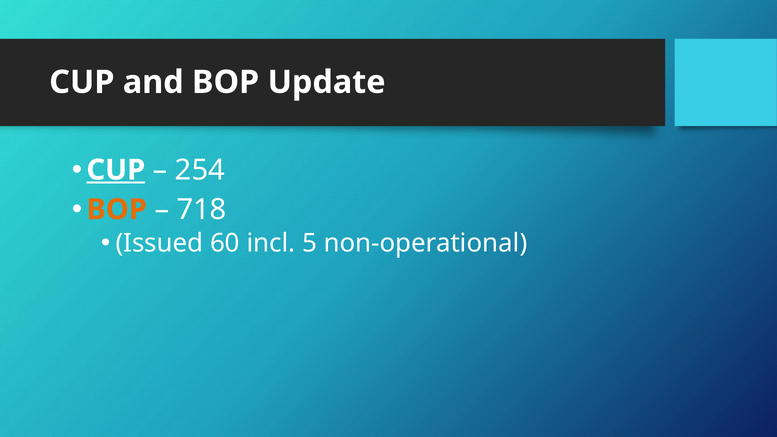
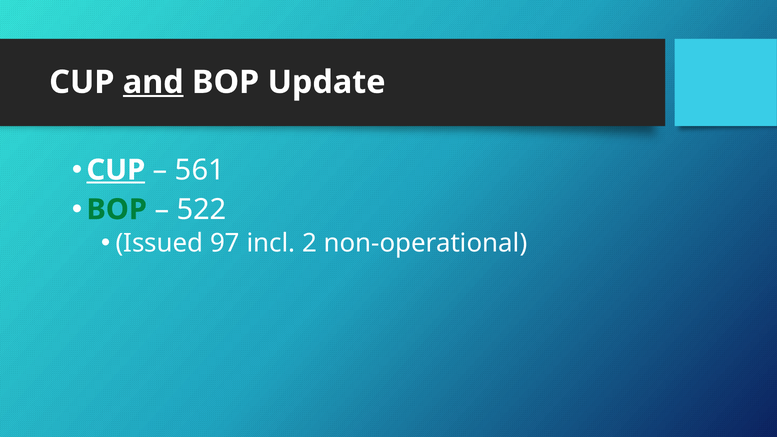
and underline: none -> present (153, 82)
254: 254 -> 561 (200, 170)
BOP colour: orange -> green (117, 210)
718: 718 -> 522 (202, 210)
60: 60 -> 97 (225, 243)
5: 5 -> 2 (309, 243)
